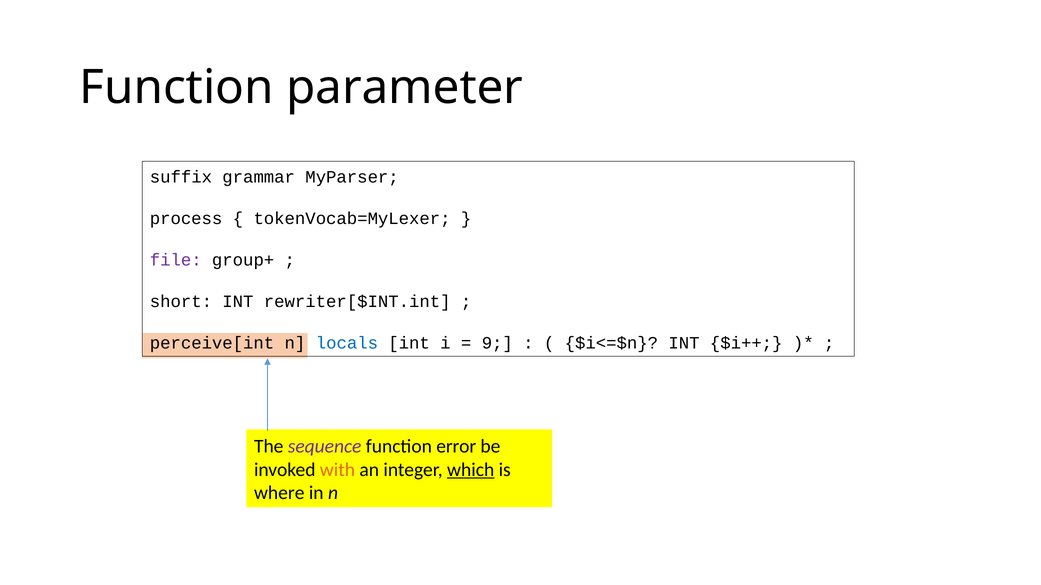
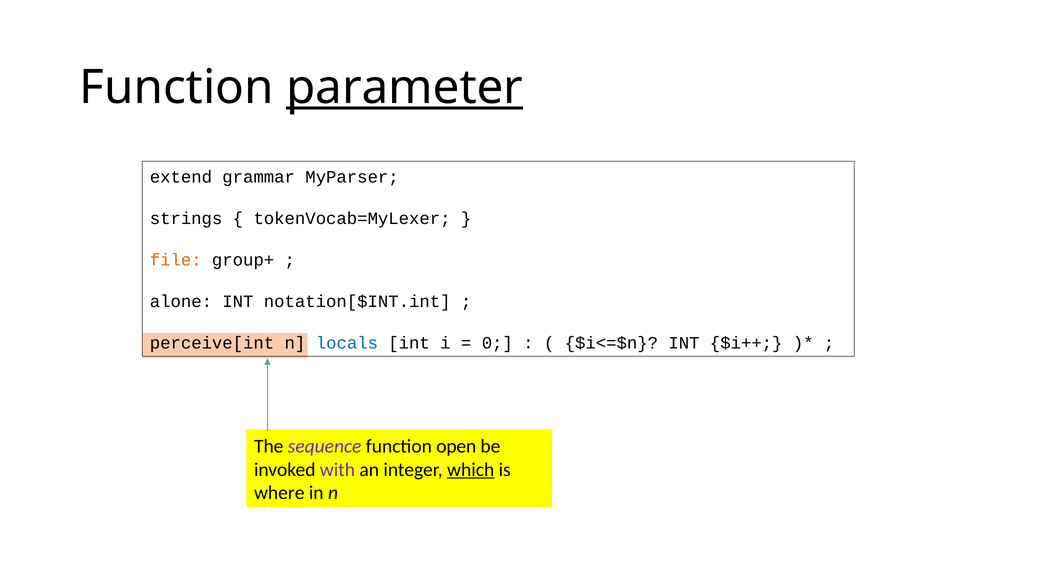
parameter underline: none -> present (405, 87)
suffix: suffix -> extend (181, 177)
process: process -> strings (186, 219)
file colour: purple -> orange (176, 260)
short: short -> alone (181, 302)
rewriter[$INT.int: rewriter[$INT.int -> notation[$INT.int (357, 302)
9: 9 -> 0 (497, 343)
error: error -> open (456, 447)
with colour: orange -> purple (337, 470)
